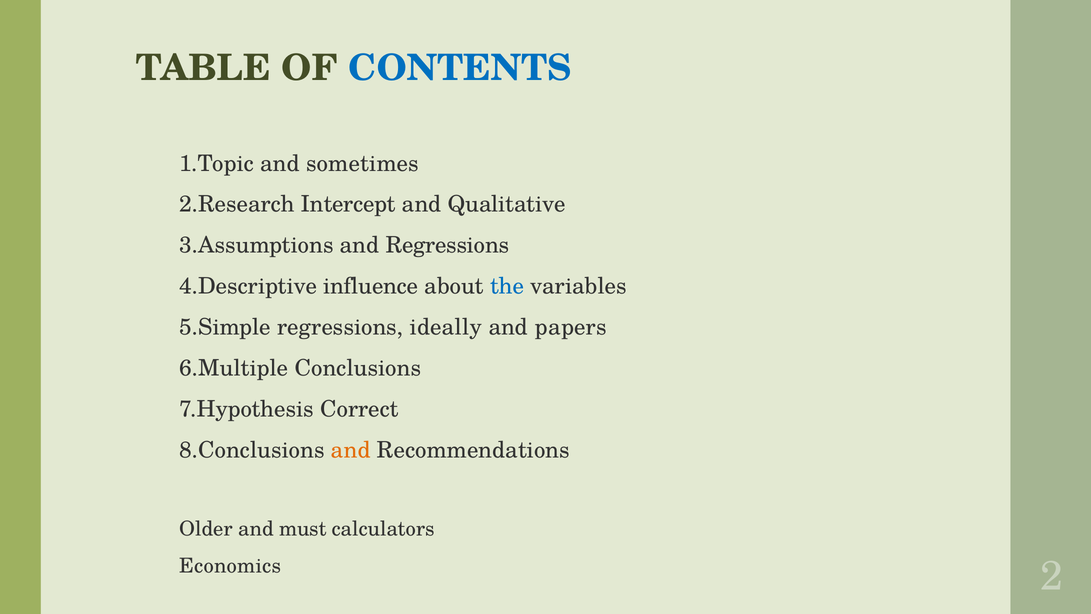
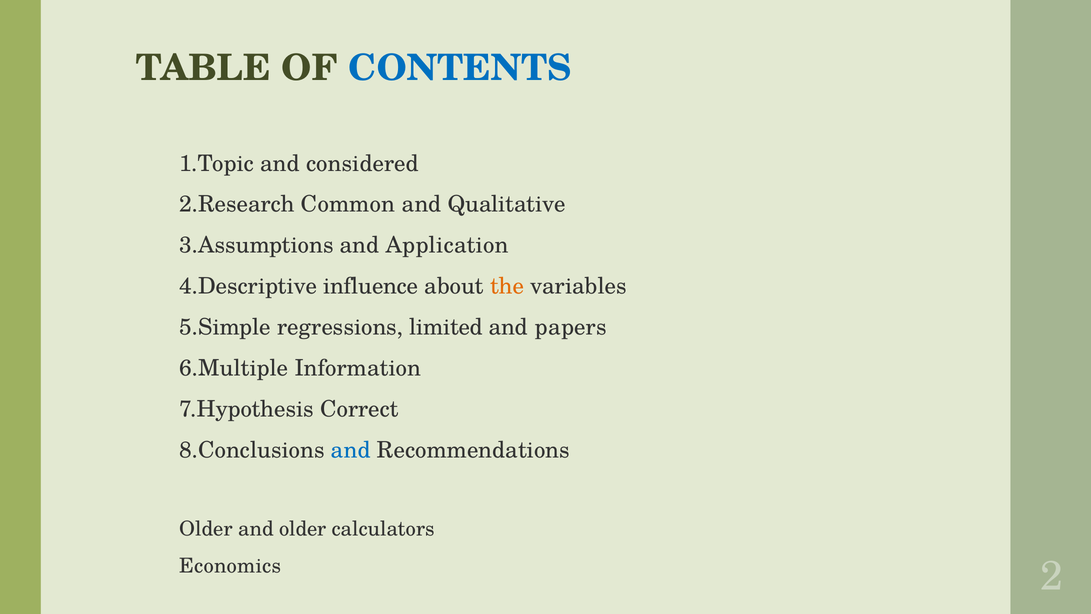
sometimes: sometimes -> considered (363, 163)
Intercept: Intercept -> Common (348, 204)
and Regressions: Regressions -> Application (447, 245)
the colour: blue -> orange (507, 286)
ideally: ideally -> limited (446, 327)
Conclusions: Conclusions -> Information (358, 368)
and colour: orange -> blue (351, 450)
and must: must -> older (303, 529)
